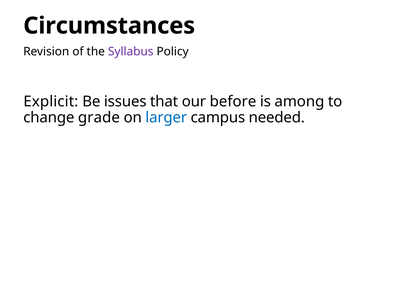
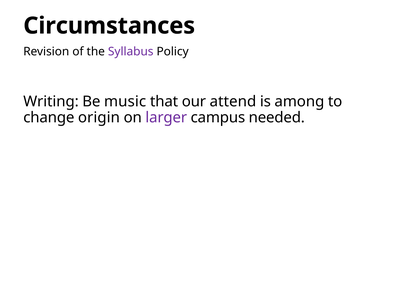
Explicit: Explicit -> Writing (51, 102)
issues: issues -> music (125, 102)
before: before -> attend (233, 102)
grade: grade -> origin (99, 118)
larger colour: blue -> purple (166, 118)
